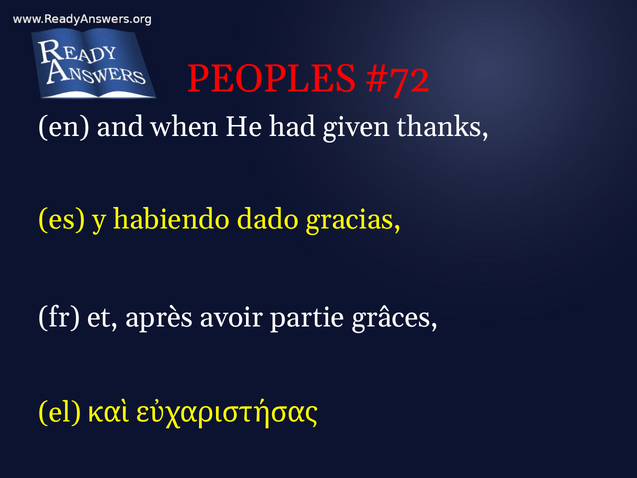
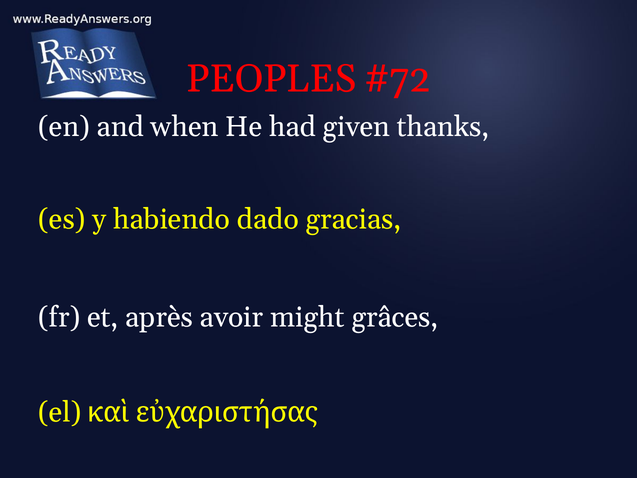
partie: partie -> might (307, 317)
